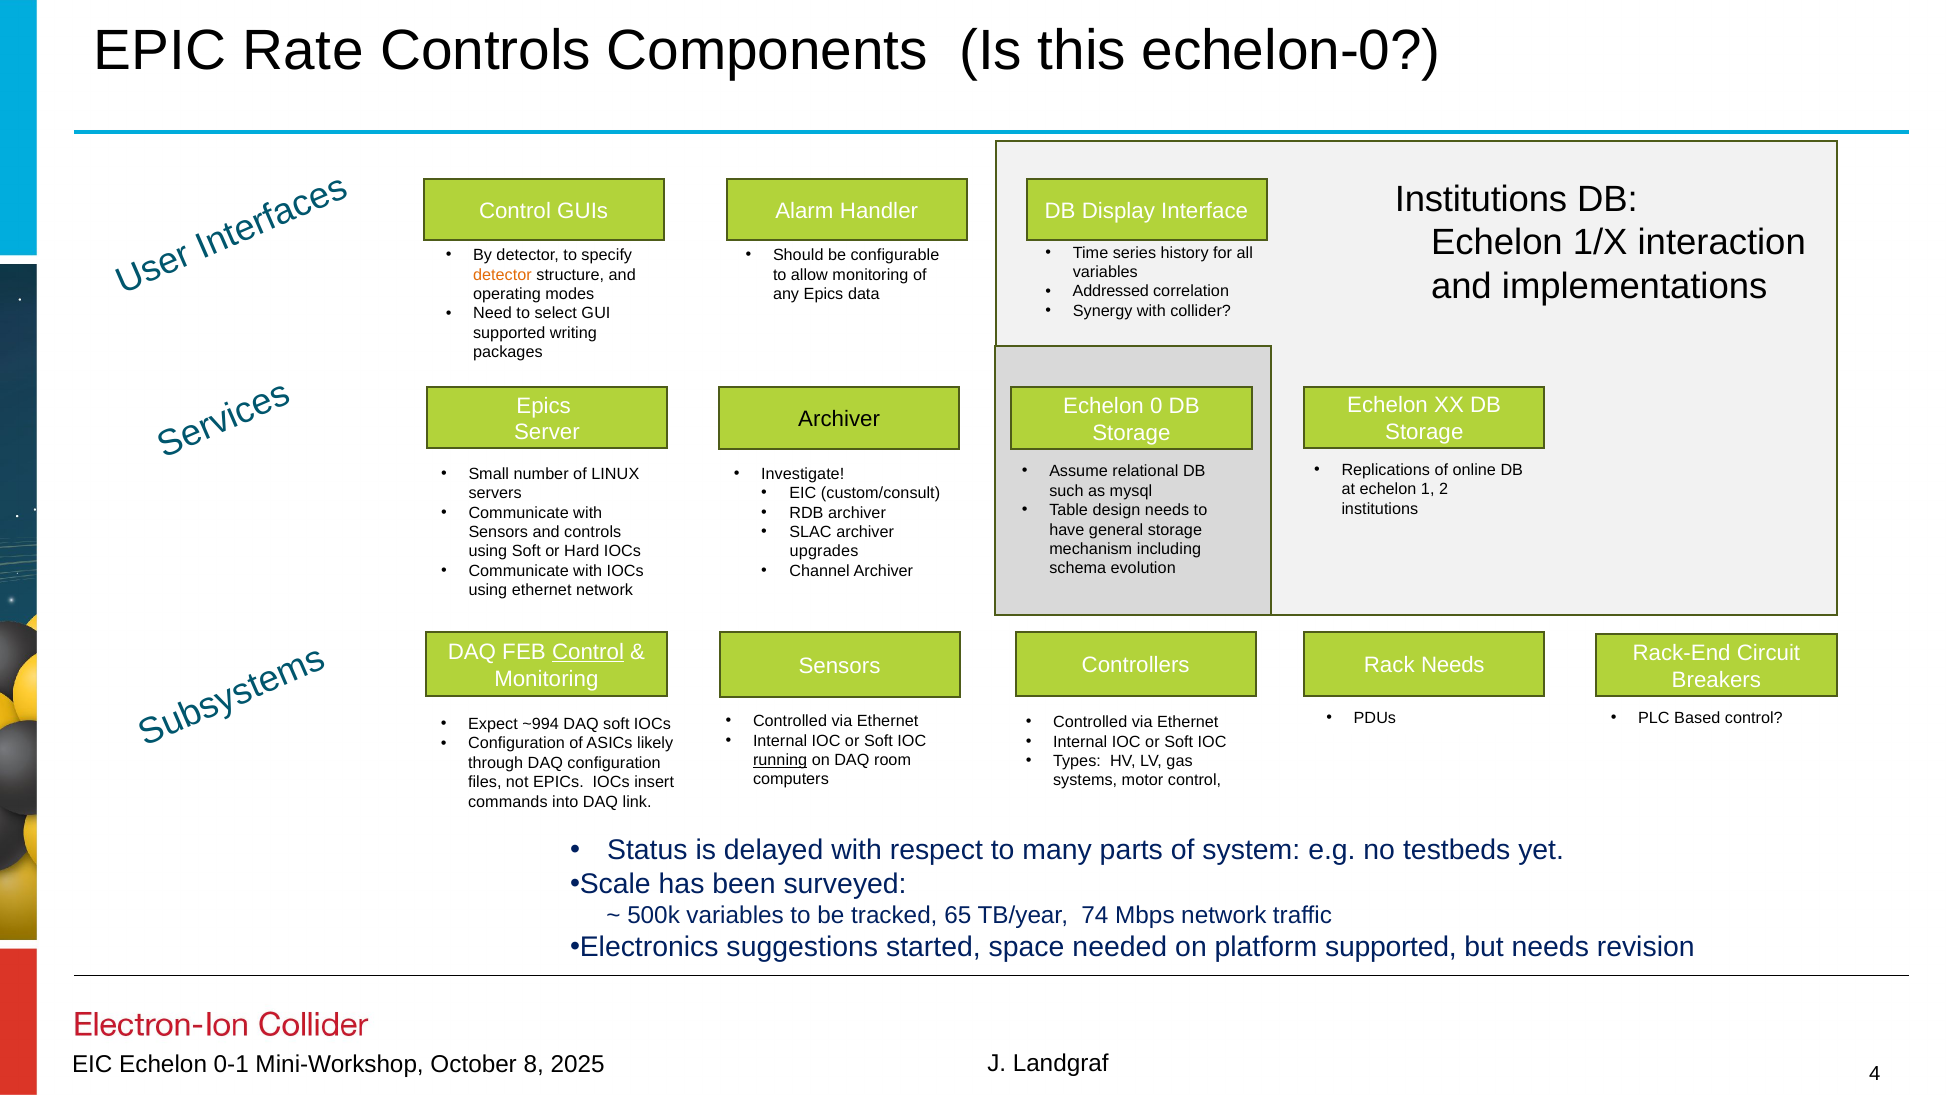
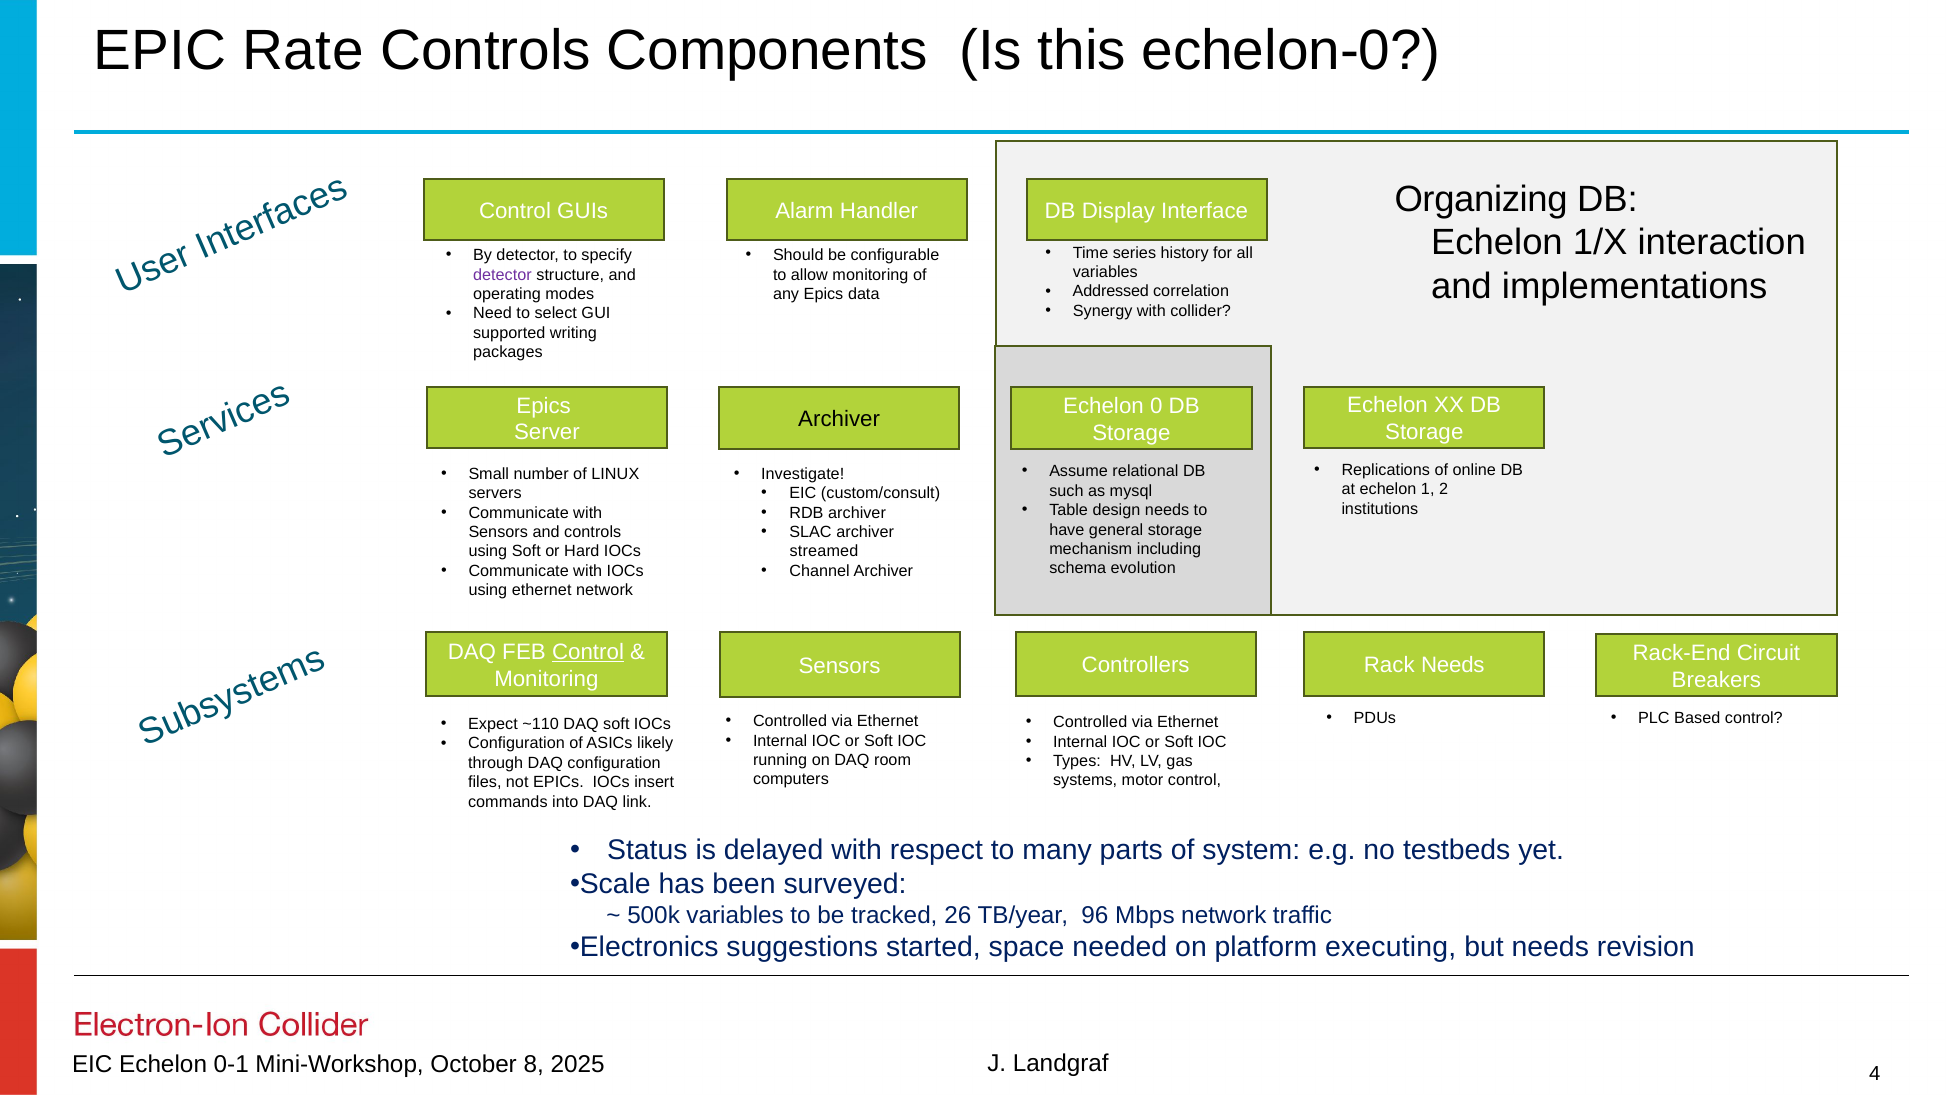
Institutions: Institutions -> Organizing (1481, 199)
detector colour: orange -> purple (502, 275)
upgrades: upgrades -> streamed (824, 551)
~994: ~994 -> ~110 (541, 724)
running underline: present -> none (780, 760)
65: 65 -> 26 (958, 915)
74: 74 -> 96 (1095, 915)
platform supported: supported -> executing (1391, 947)
